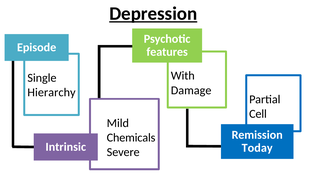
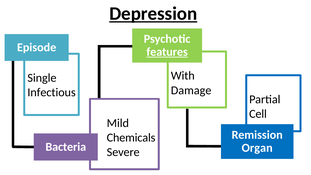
features underline: none -> present (167, 52)
Hierarchy: Hierarchy -> Infectious (52, 92)
Intrinsic: Intrinsic -> Bacteria (66, 147)
Today: Today -> Organ (257, 148)
